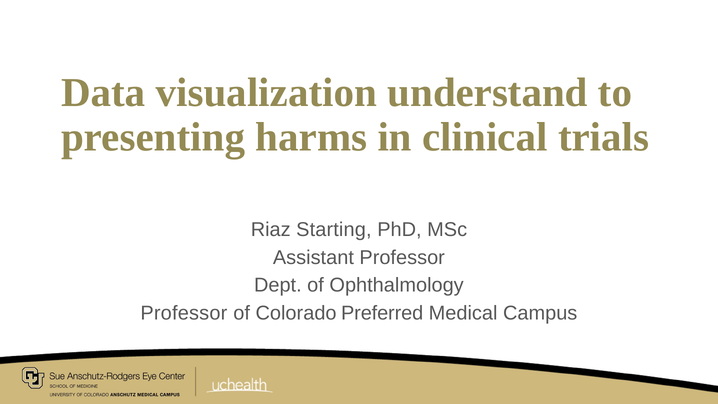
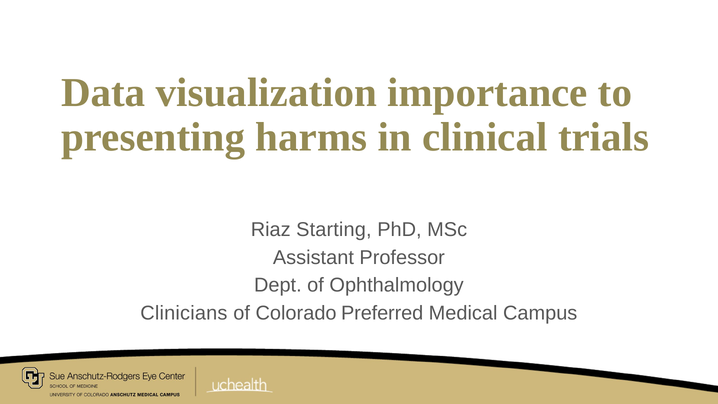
understand: understand -> importance (488, 93)
Professor: Professor -> Clinicians (184, 313)
